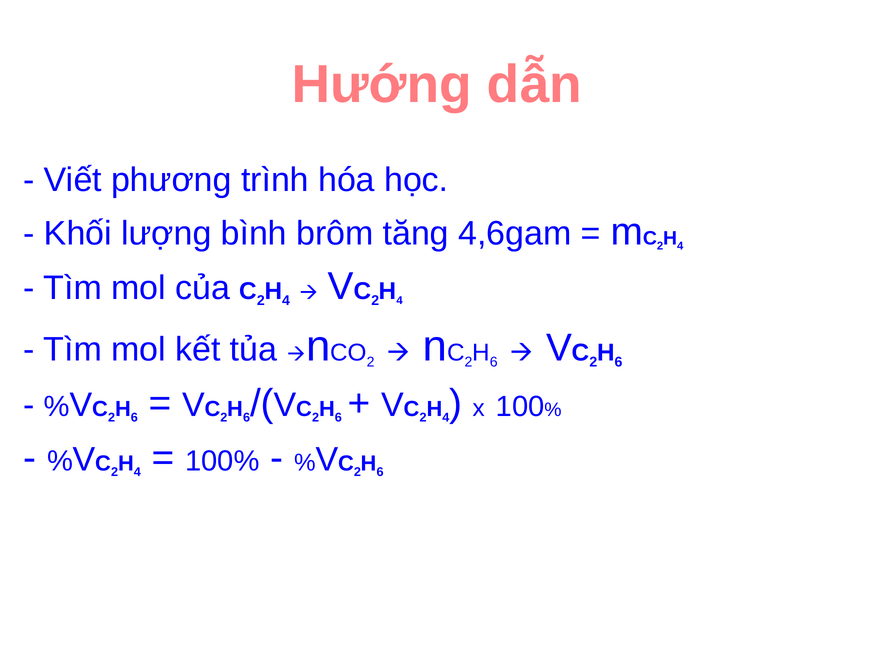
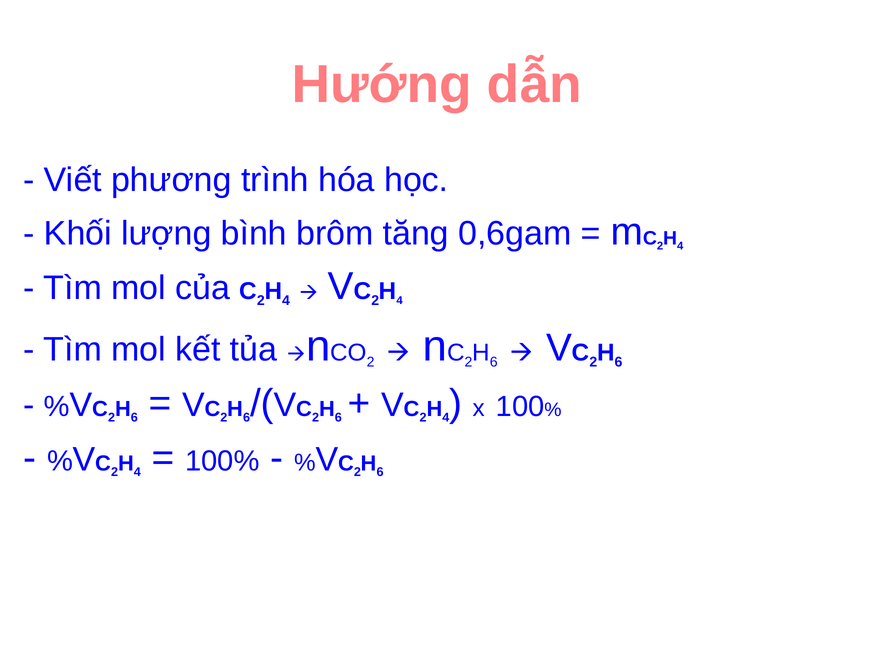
4,6gam: 4,6gam -> 0,6gam (515, 234)
